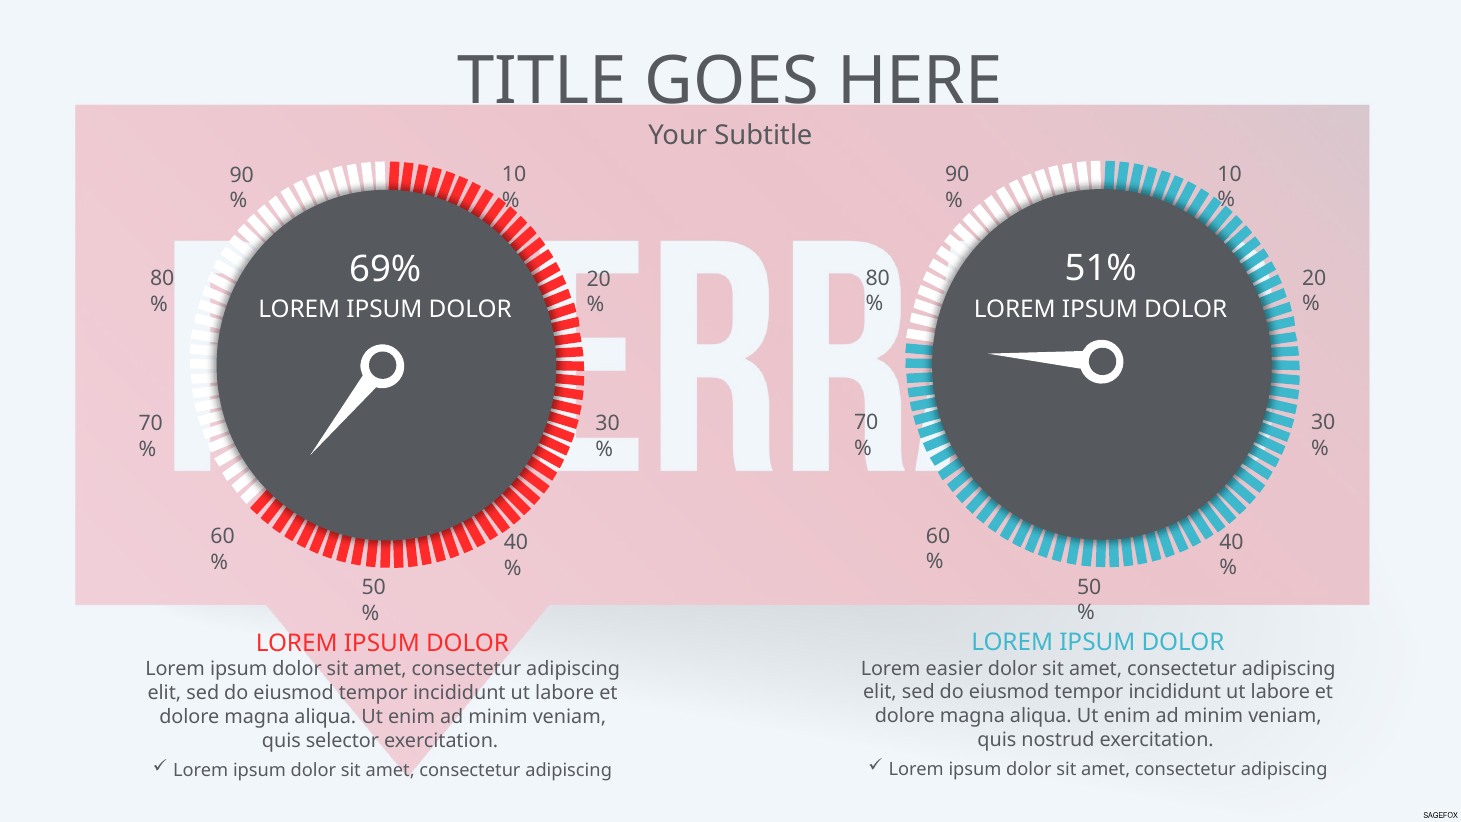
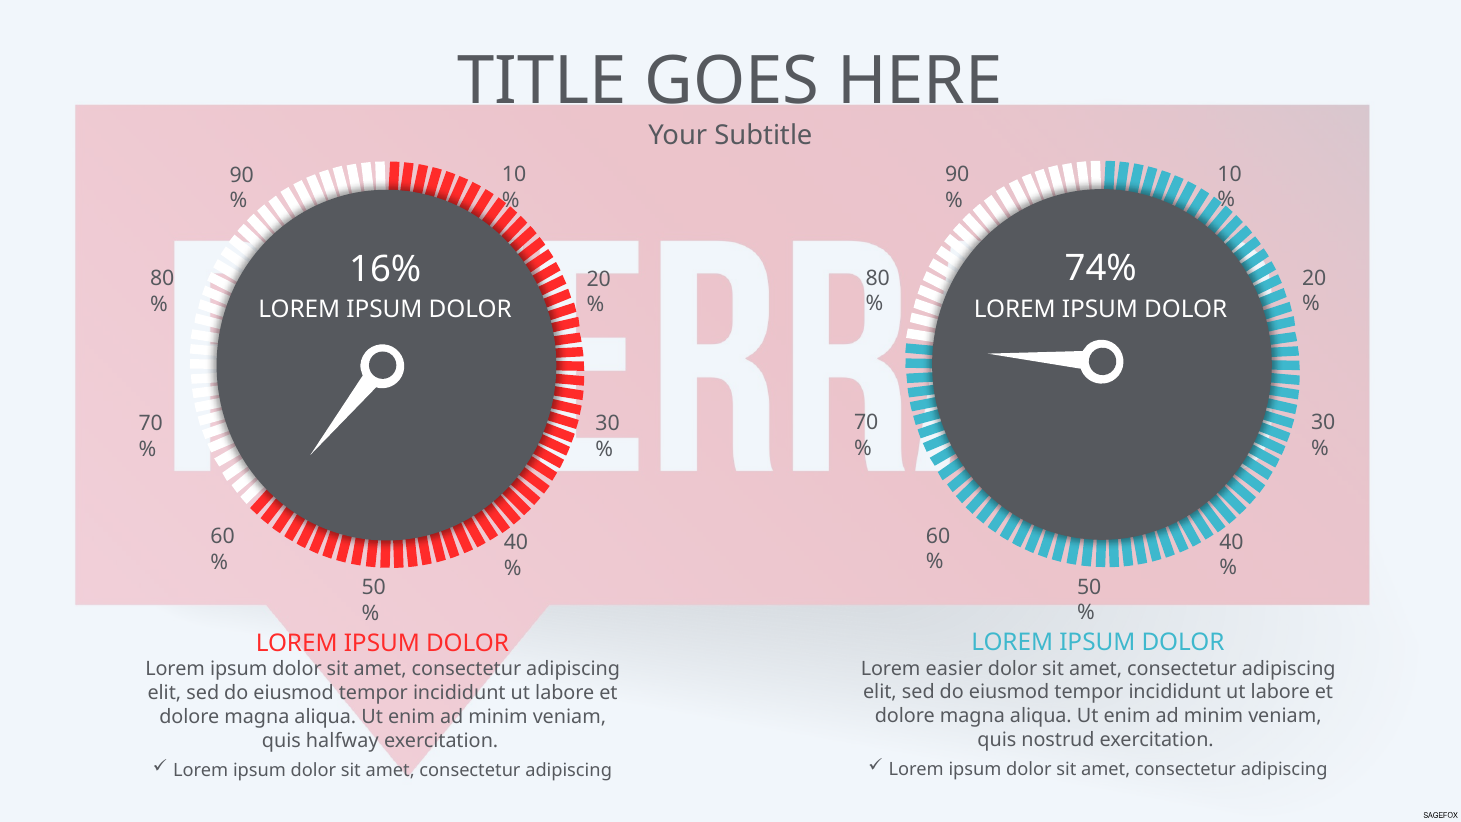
51%: 51% -> 74% (1101, 269)
69%: 69% -> 16% (385, 269)
selector: selector -> halfway (342, 740)
